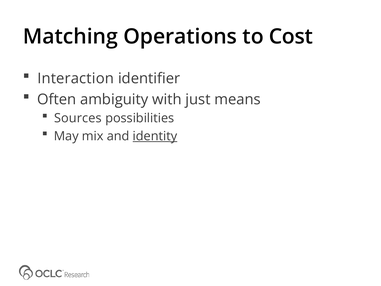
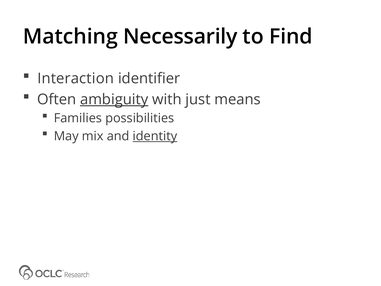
Operations: Operations -> Necessarily (180, 37)
Cost: Cost -> Find (291, 37)
ambiguity underline: none -> present (114, 99)
Sources: Sources -> Families (78, 118)
